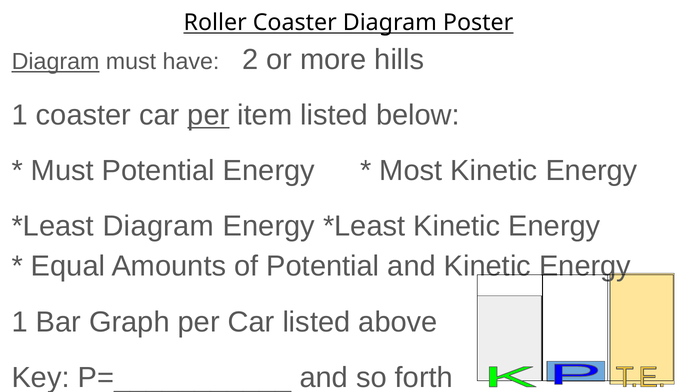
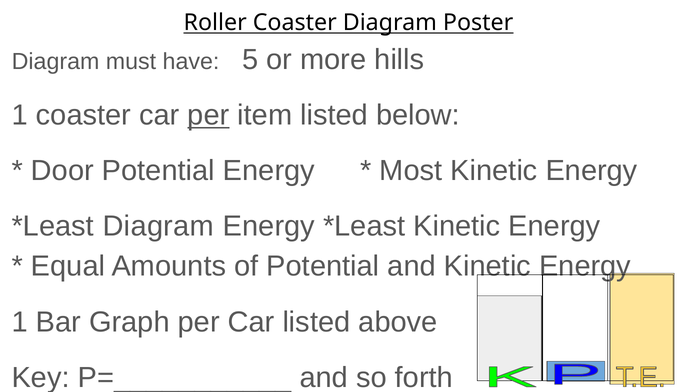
Diagram underline: present -> none (56, 62)
2: 2 -> 5 (250, 60)
Must: Must -> Door (62, 171)
